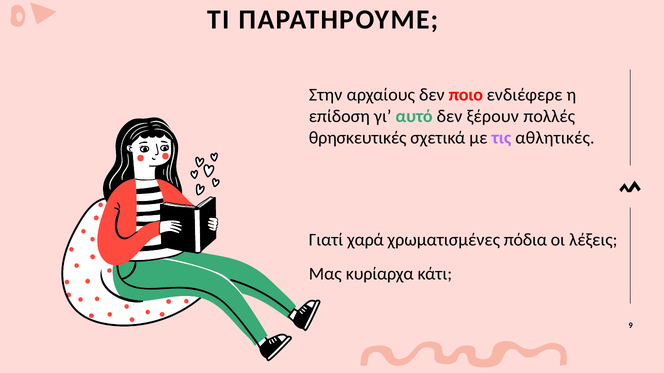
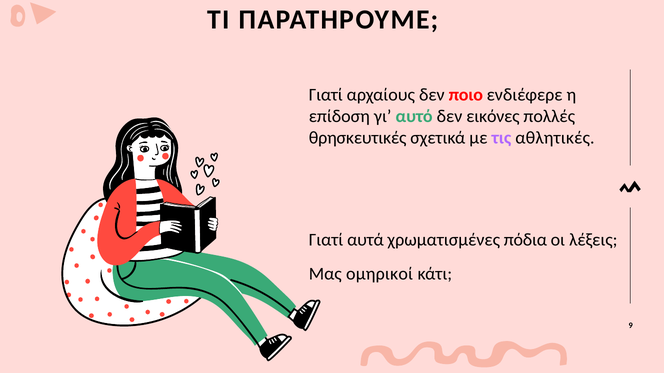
Στην: Στην -> Γιατί (326, 95)
ξέρουν: ξέρουν -> εικόνες (493, 117)
χαρά: χαρά -> αυτά (365, 240)
κυρίαρχα: κυρίαρχα -> ομηρικοί (380, 274)
